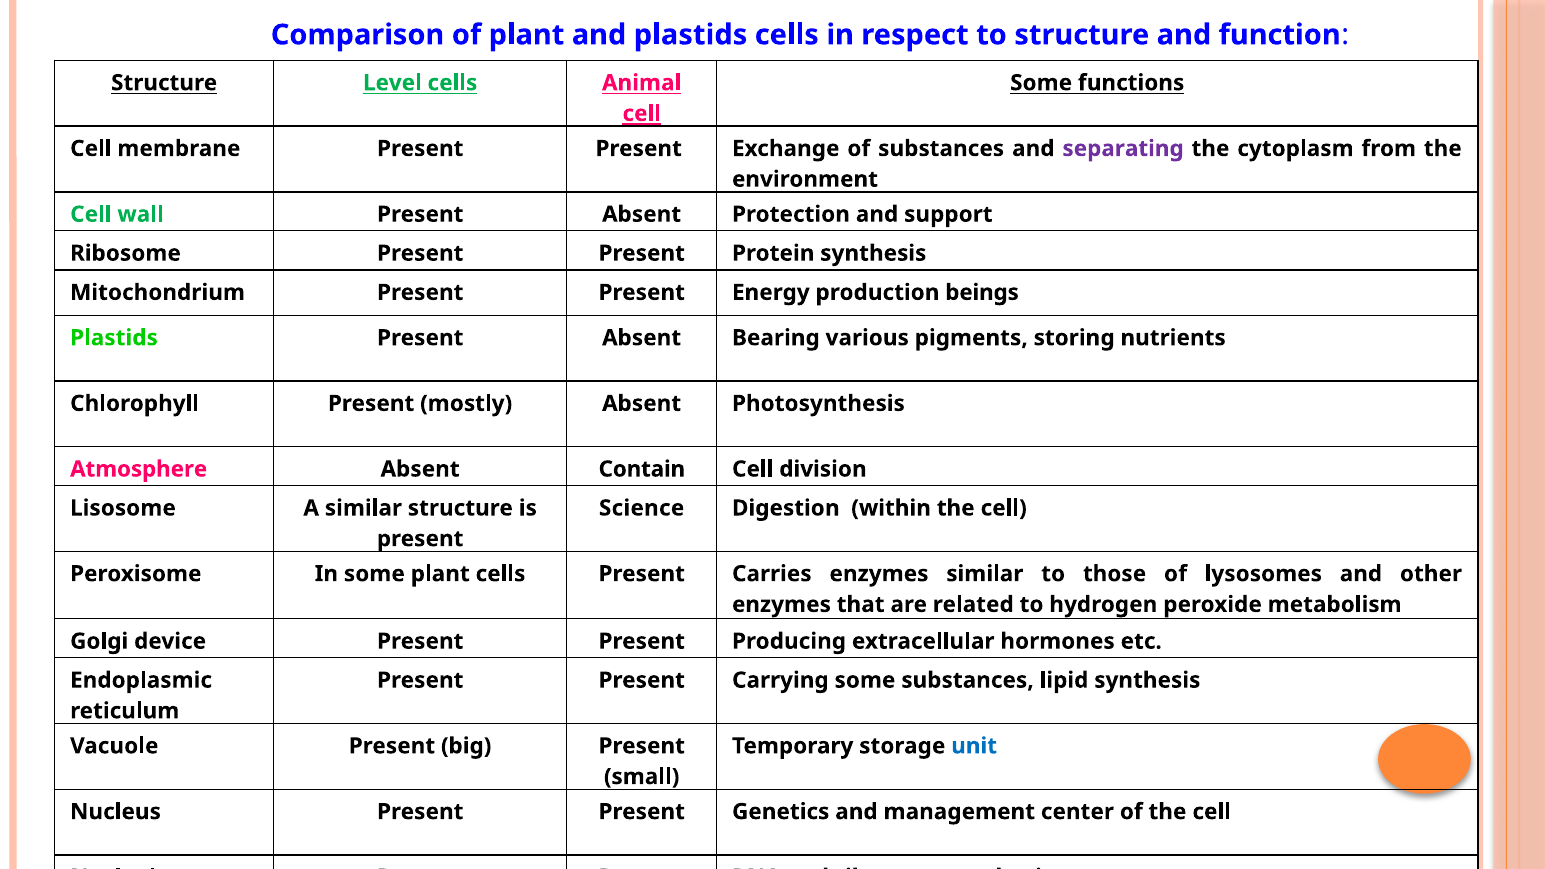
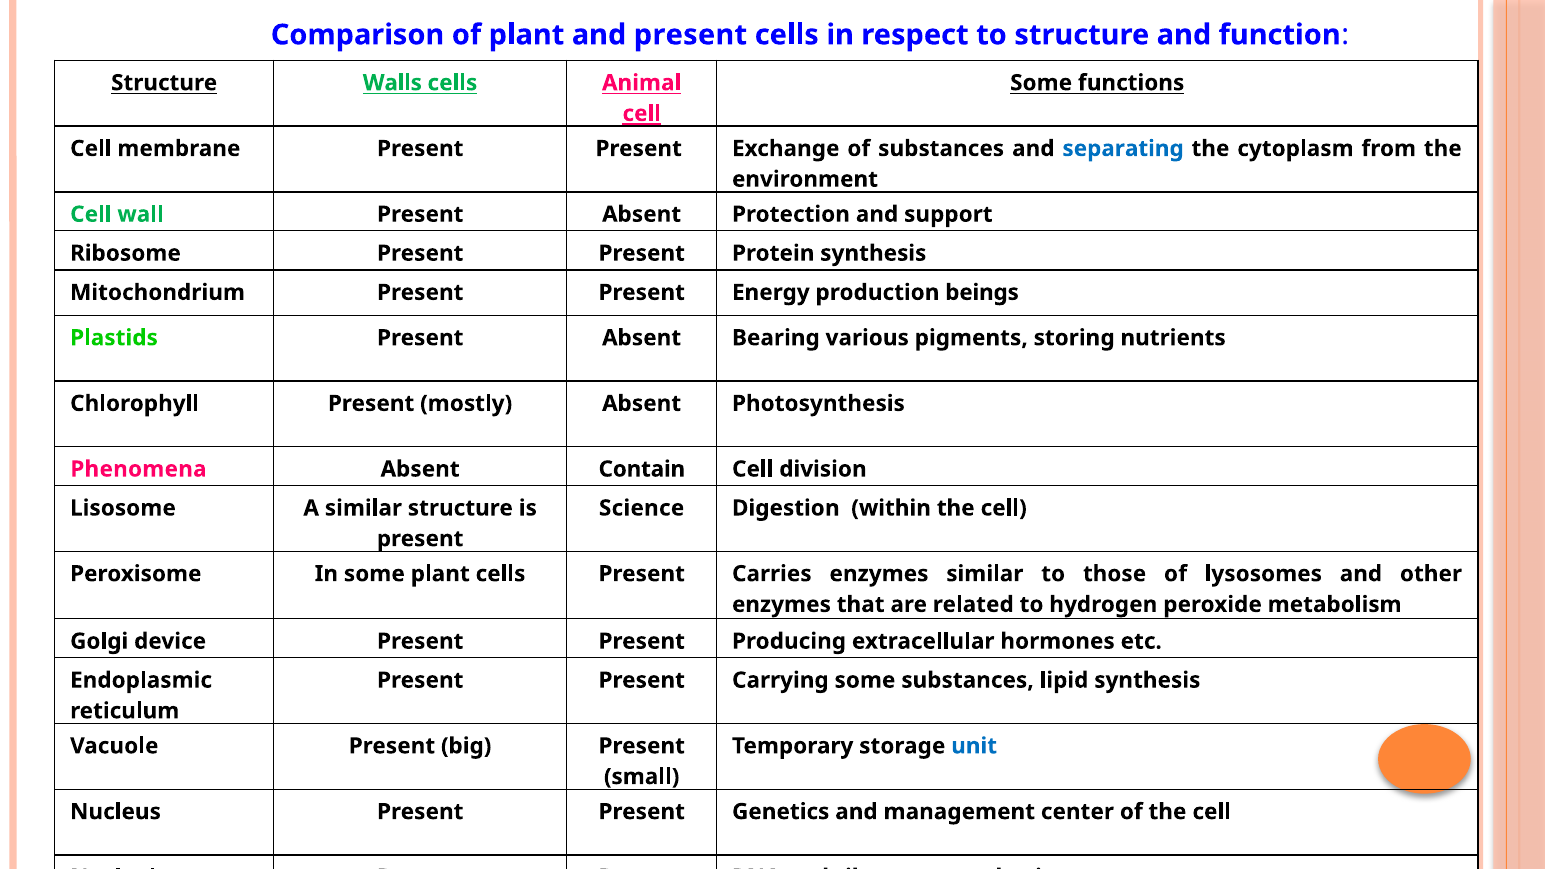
and plastids: plastids -> present (690, 35)
Level: Level -> Walls (392, 83)
separating colour: purple -> blue (1123, 149)
Atmosphere: Atmosphere -> Phenomena (138, 469)
